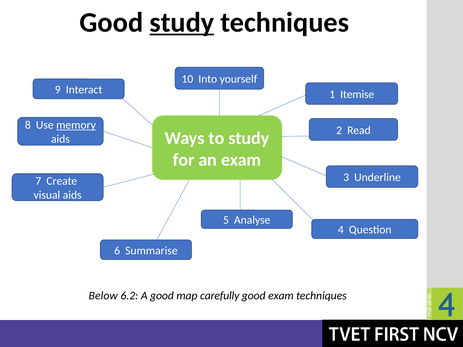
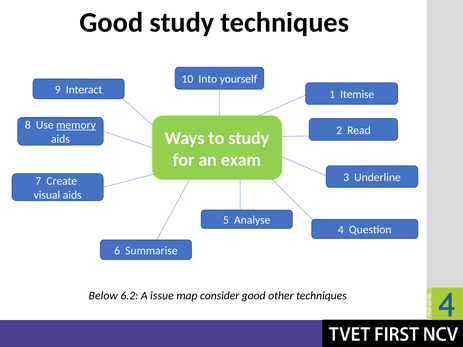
study underline: present -> none (182, 22)
A good: good -> issue (162, 296)
carefully: carefully -> consider (220, 296)
good exam: exam -> other (281, 296)
